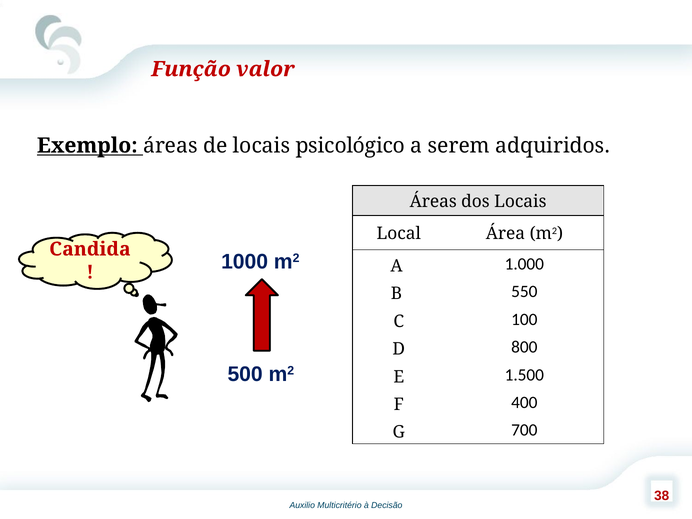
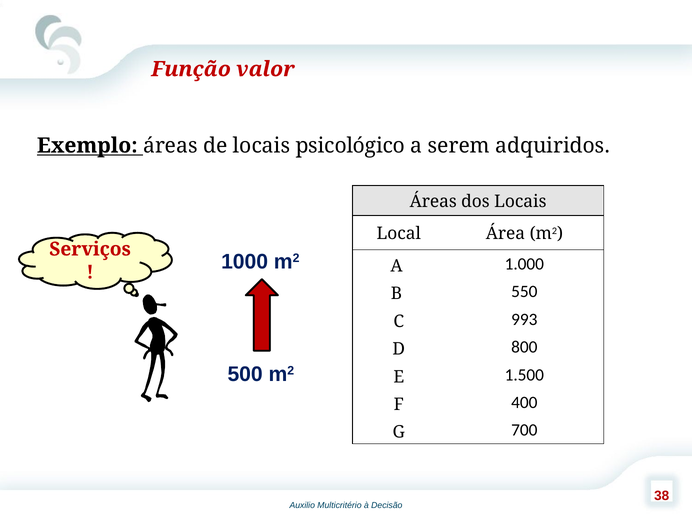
Candida: Candida -> Serviços (90, 249)
100: 100 -> 993 (524, 319)
